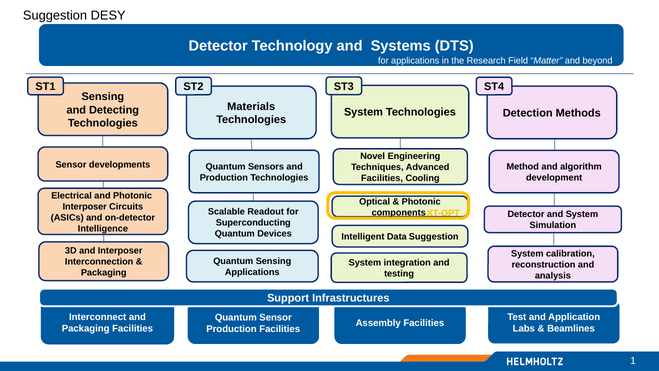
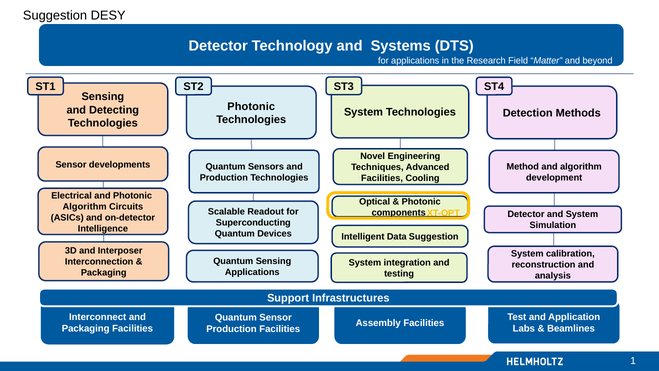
Materials: Materials -> Photonic (251, 107)
Interposer: Interposer -> Algorithm (85, 206)
